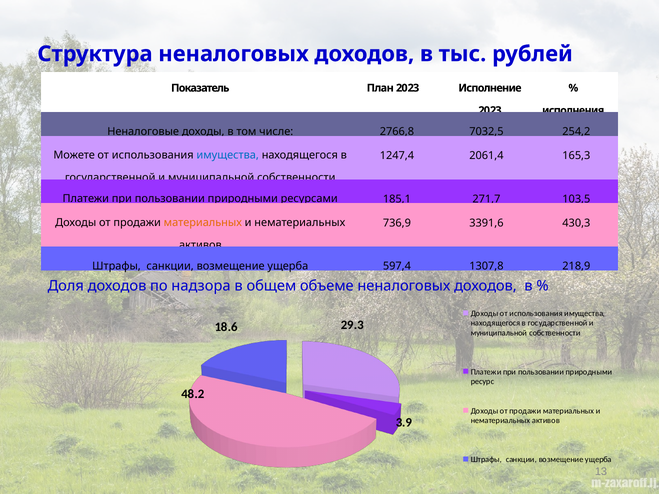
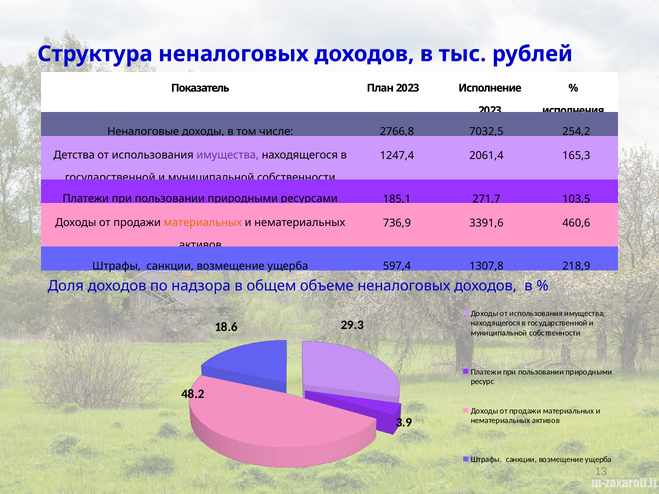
Можете: Можете -> Детства (74, 155)
имущества colour: blue -> purple (228, 155)
430,3: 430,3 -> 460,6 (576, 223)
